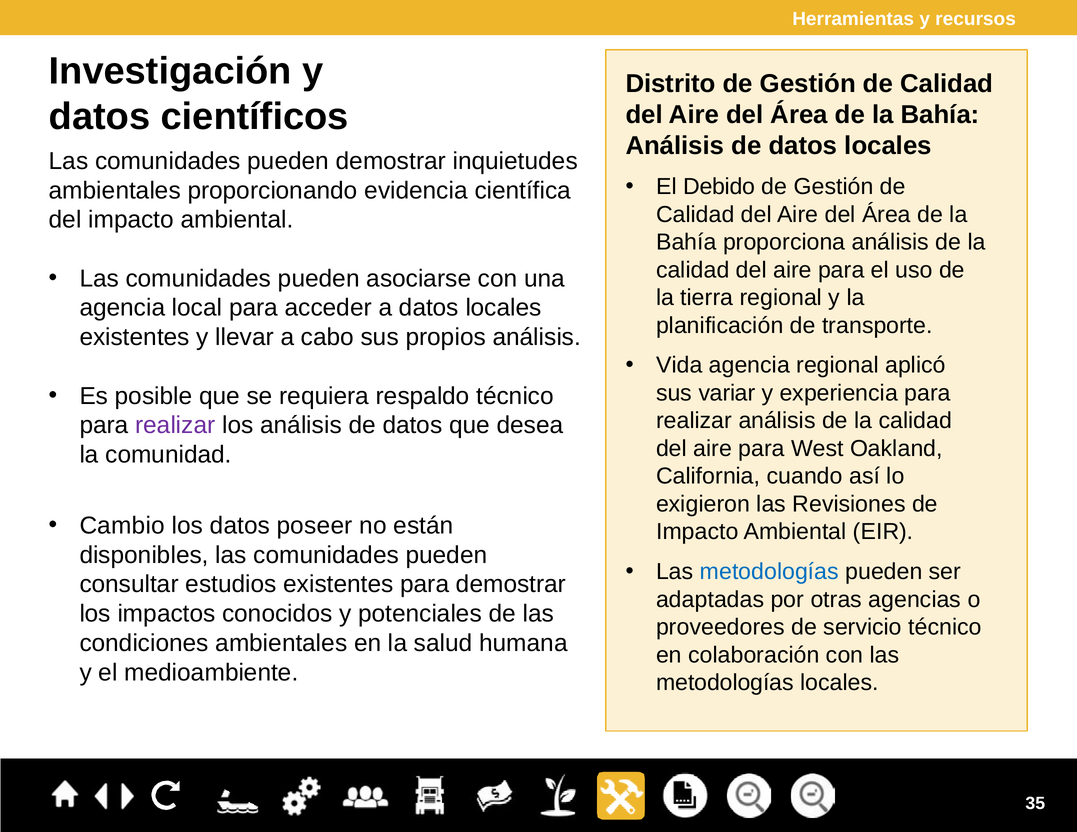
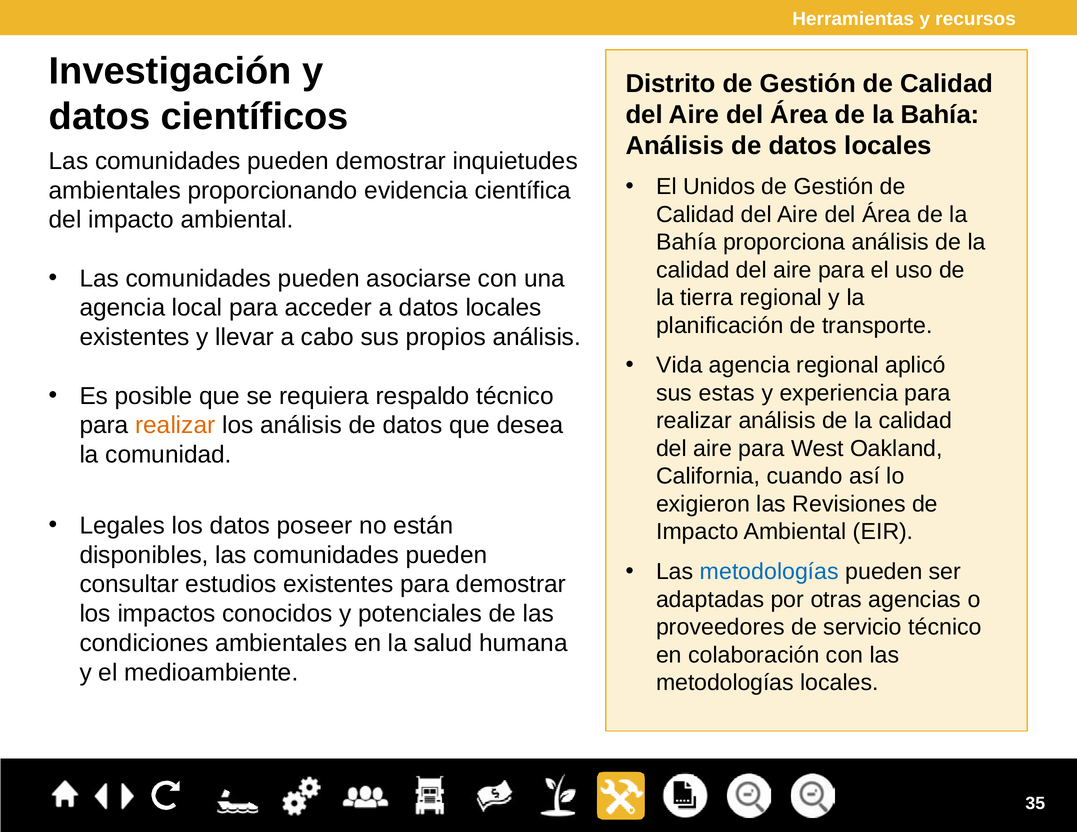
Debido: Debido -> Unidos (719, 187)
variar: variar -> estas (727, 393)
realizar colour: purple -> orange (175, 425)
Cambio: Cambio -> Legales (122, 526)
